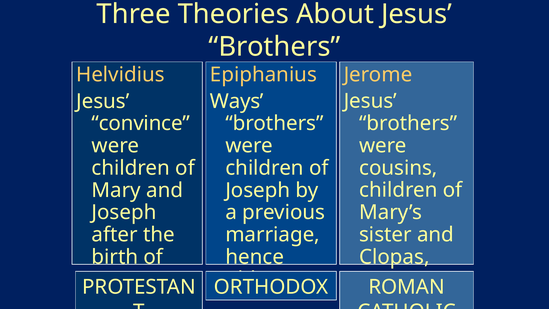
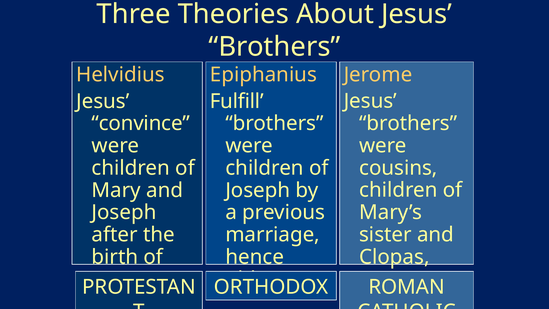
Ways: Ways -> Fulfill (237, 101)
